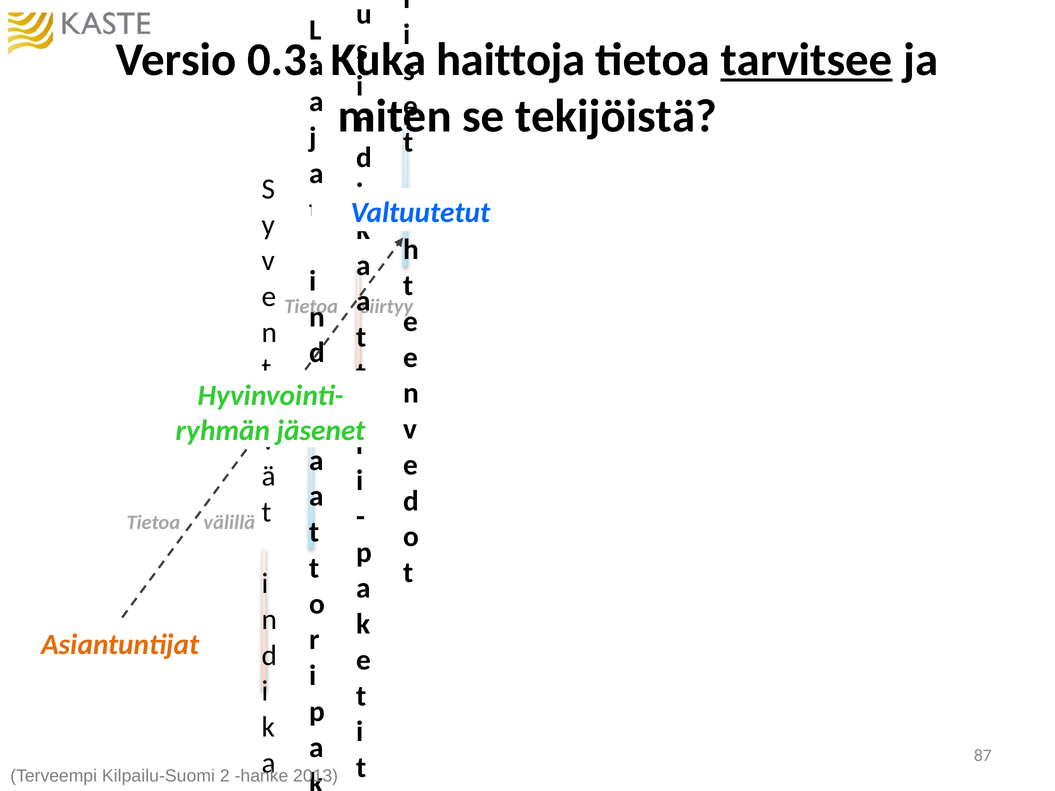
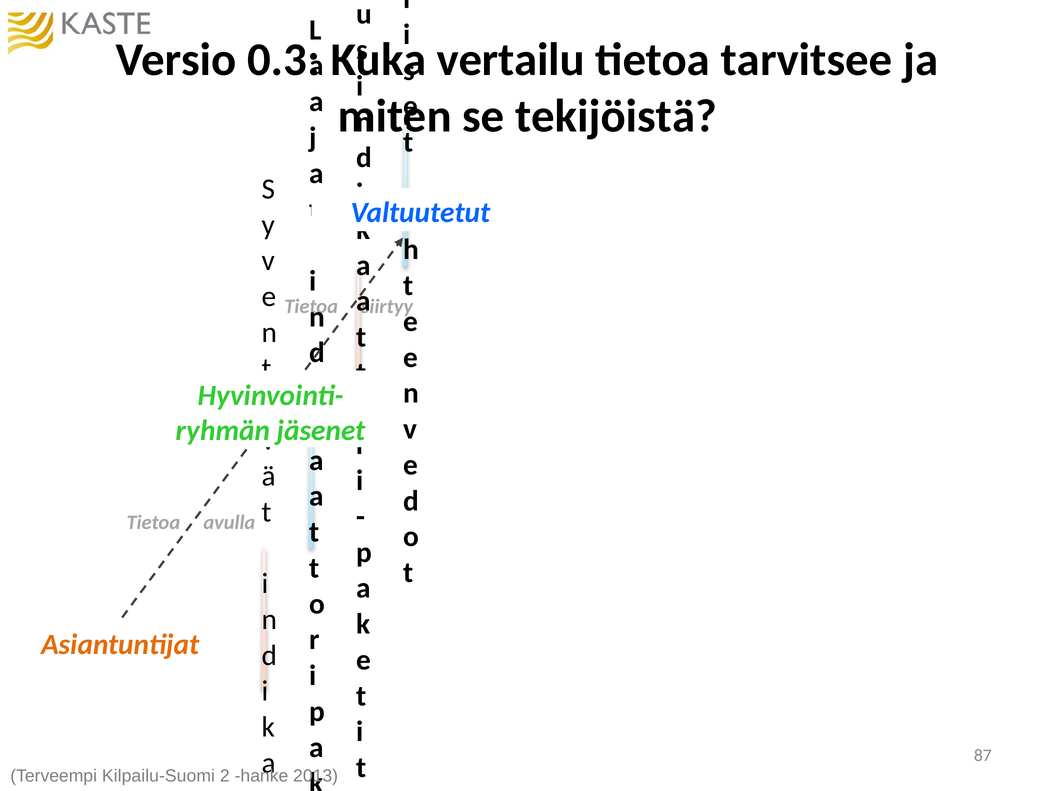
haittoja: haittoja -> vertailu (511, 60)
tarvitsee underline: present -> none (807, 60)
välillä: välillä -> avulla (229, 523)
